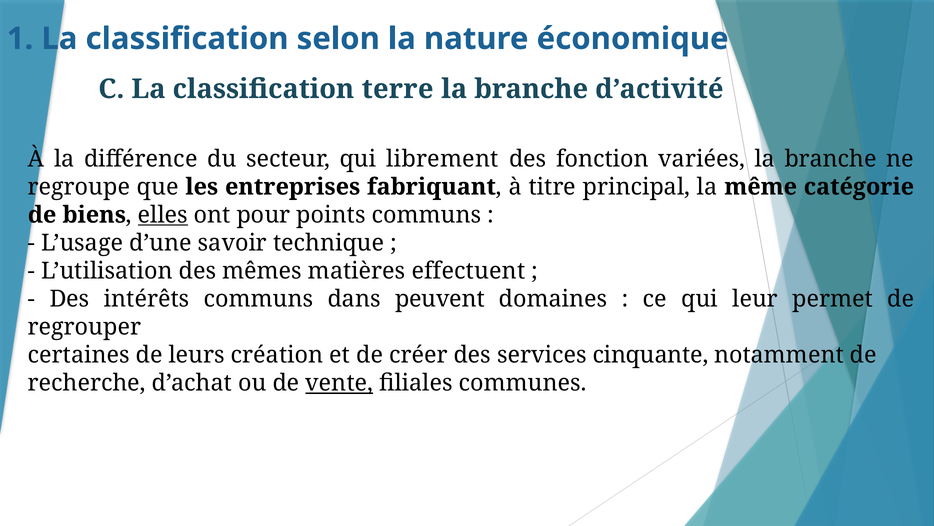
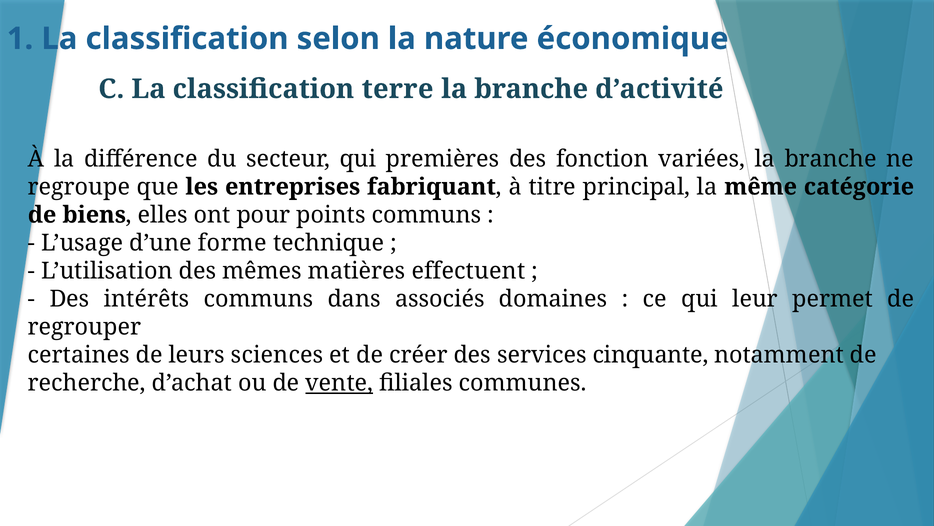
librement: librement -> premières (443, 159)
elles underline: present -> none (163, 215)
savoir: savoir -> forme (232, 243)
peuvent: peuvent -> associés (440, 299)
création: création -> sciences (277, 355)
